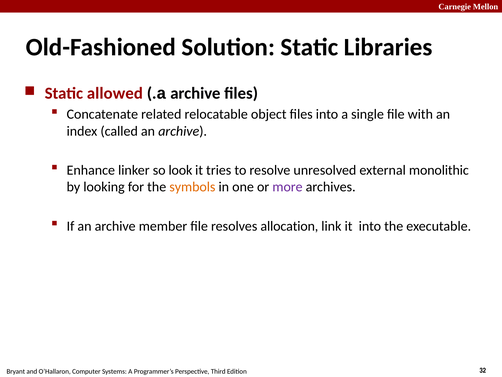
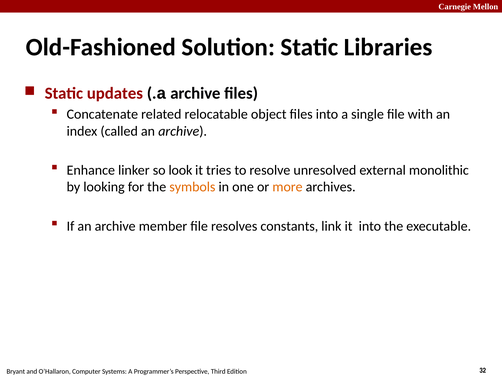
allowed: allowed -> updates (115, 93)
more colour: purple -> orange (287, 187)
allocation: allocation -> constants (289, 226)
